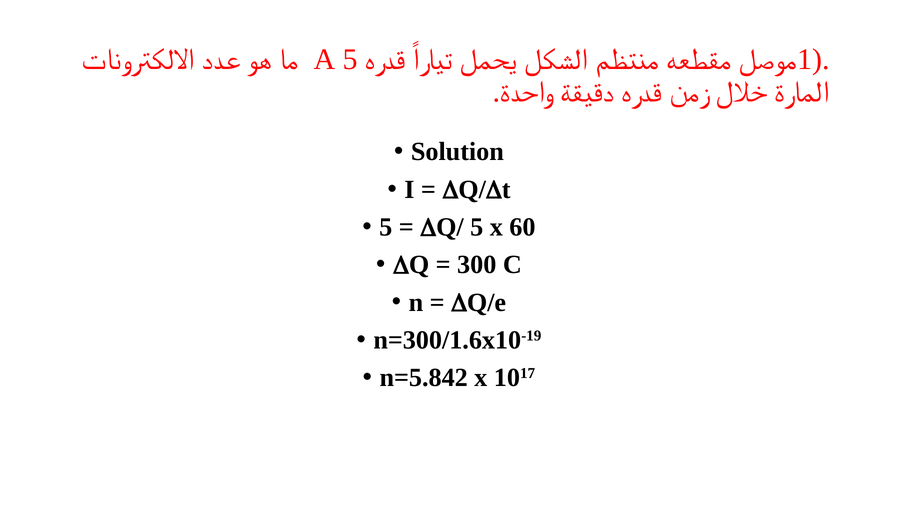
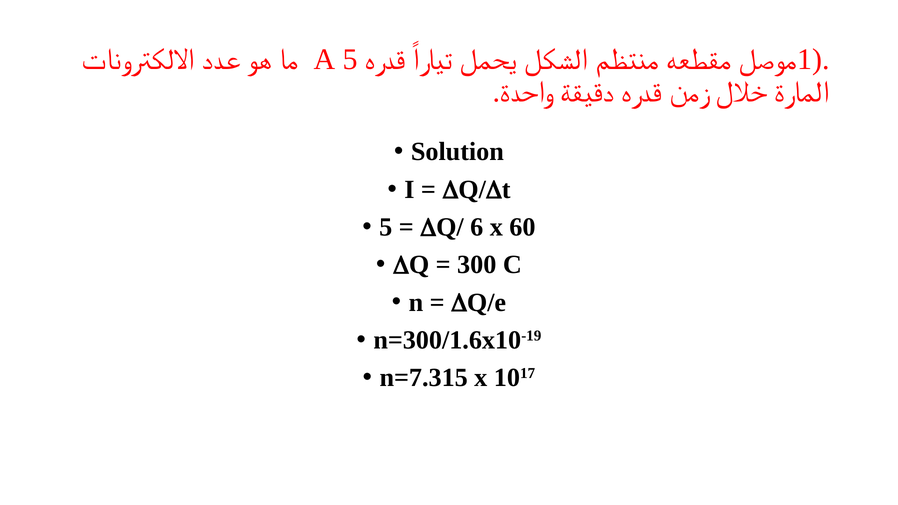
5: 5 -> 6 (477, 227)
n=5.842: n=5.842 -> n=7.315 (424, 378)
